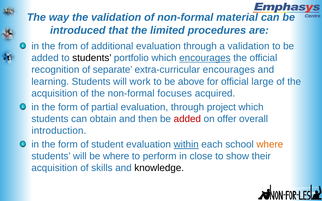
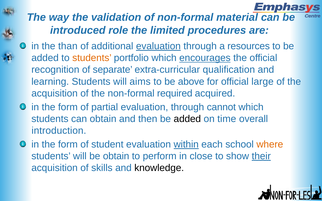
that: that -> role (118, 30)
from: from -> than (68, 46)
evaluation underline: none -> present (158, 46)
a validation: validation -> resources (249, 46)
students colour: black -> orange (92, 58)
extra-curricular encourages: encourages -> qualification (229, 70)
work: work -> aims (140, 82)
focuses: focuses -> required (175, 93)
project: project -> cannot (221, 107)
added colour: red -> black (187, 119)
offer: offer -> time (227, 119)
be where: where -> obtain (116, 156)
their underline: none -> present (261, 156)
